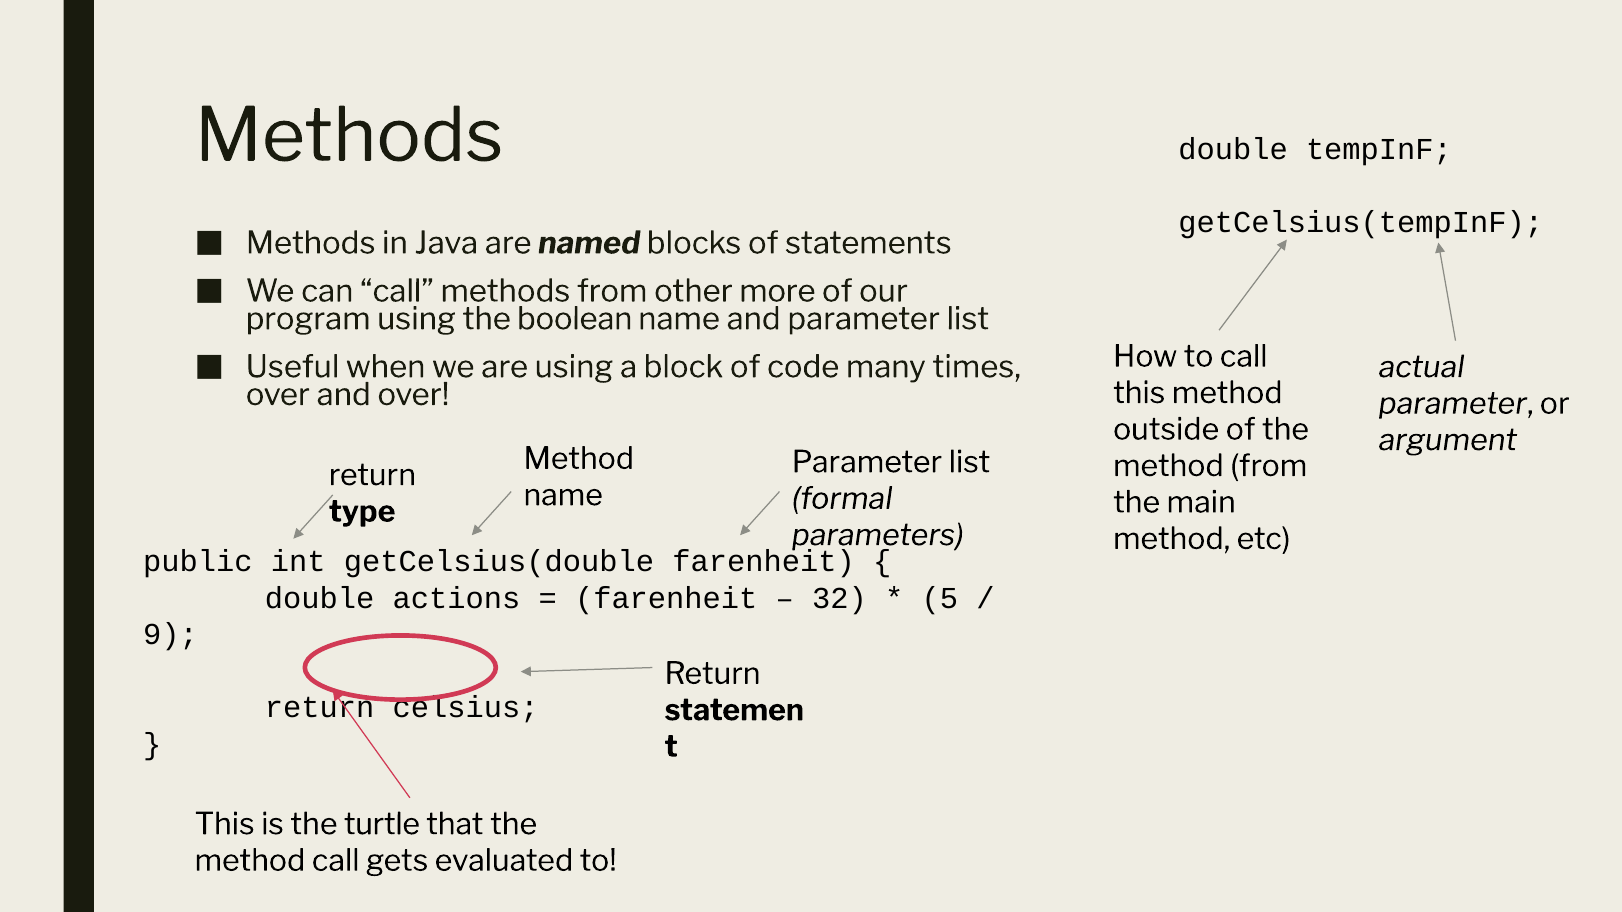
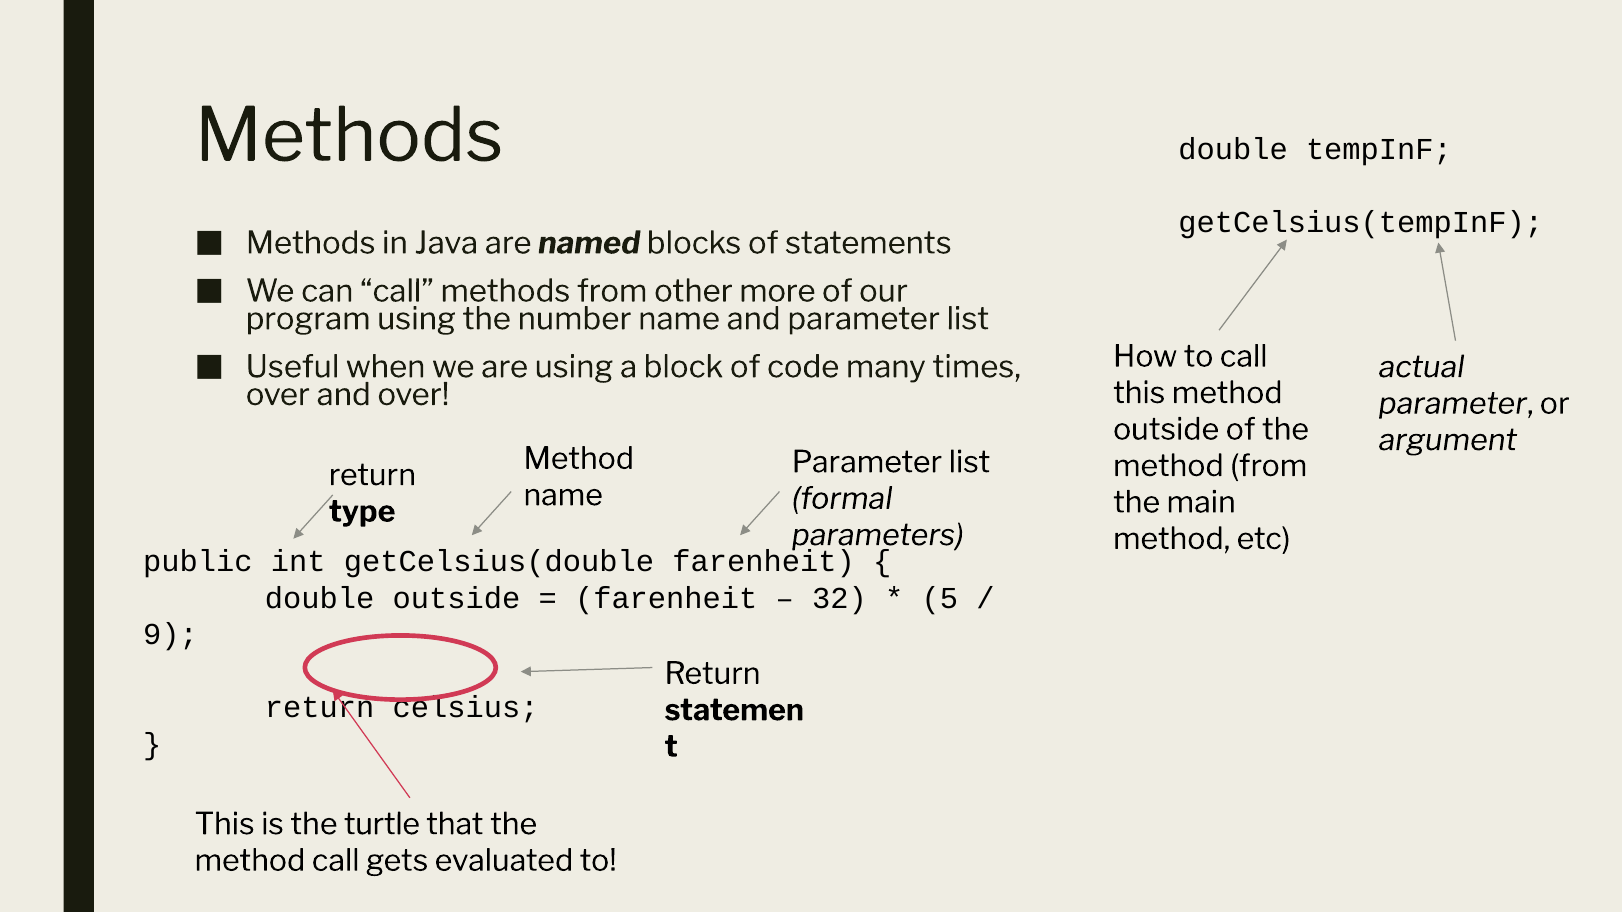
boolean: boolean -> number (575, 319)
double actions: actions -> outside (456, 598)
